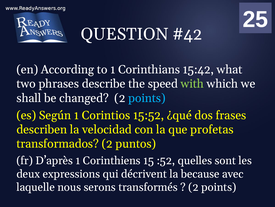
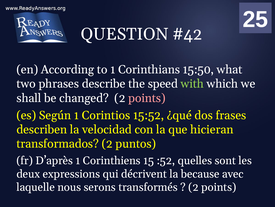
15:42: 15:42 -> 15:50 (198, 69)
points colour: light blue -> pink (147, 98)
profetas: profetas -> hicieran (212, 129)
